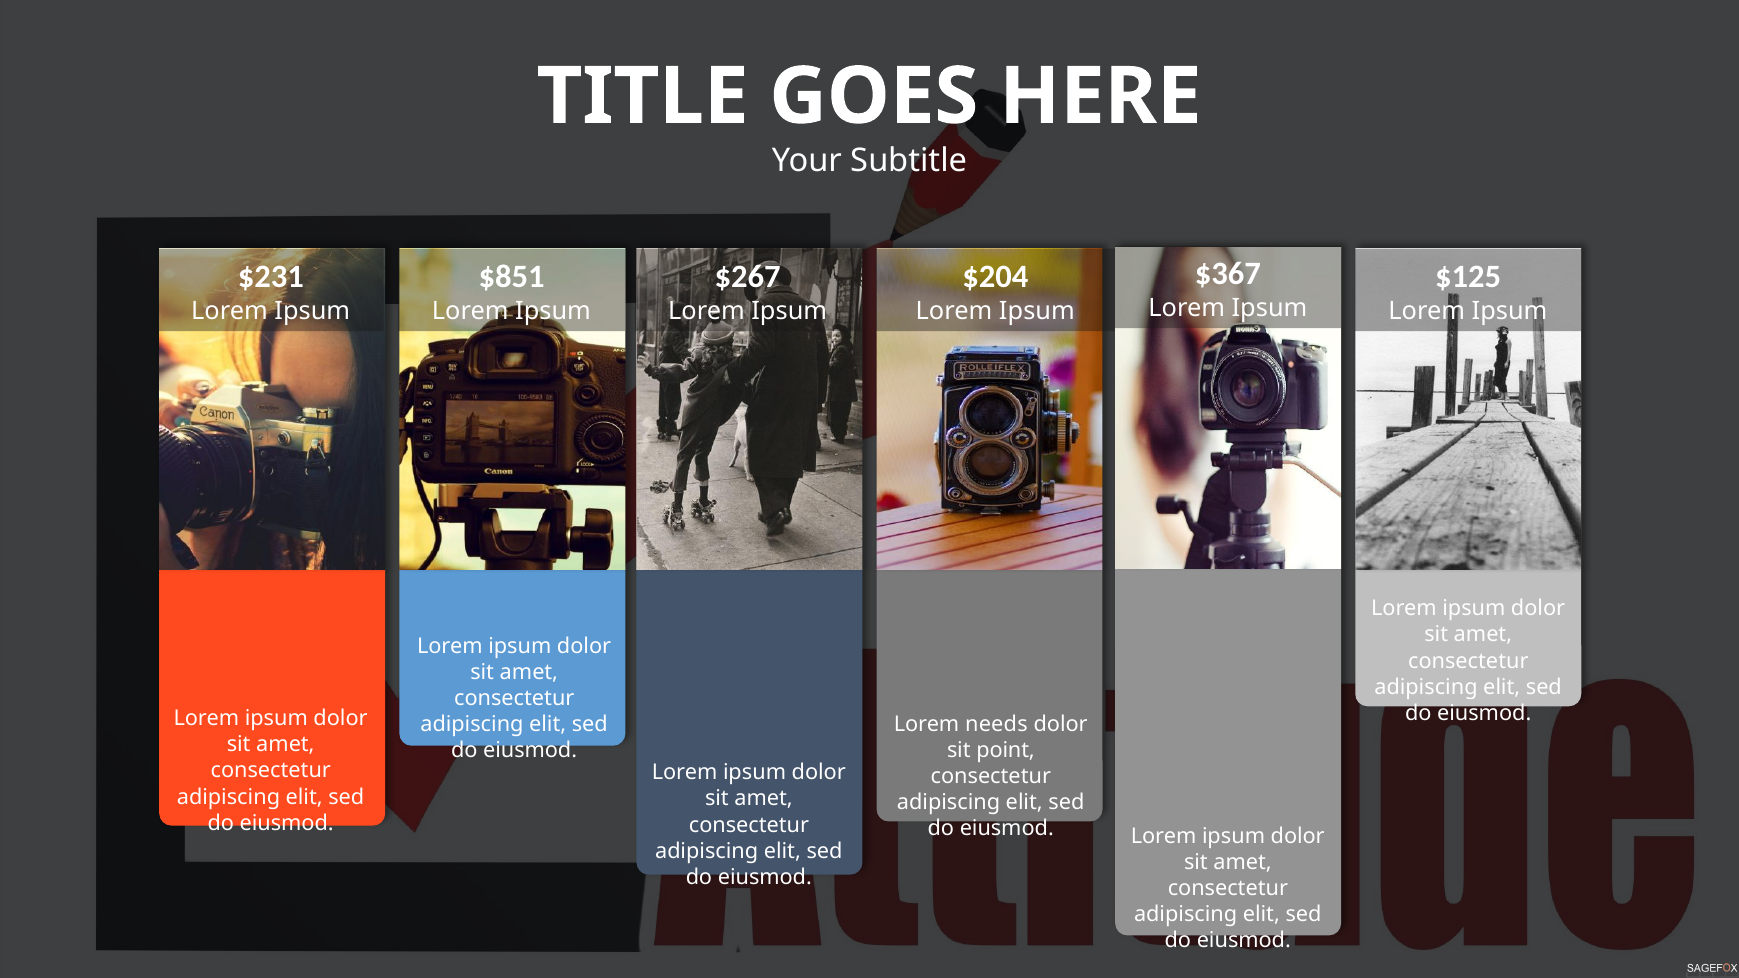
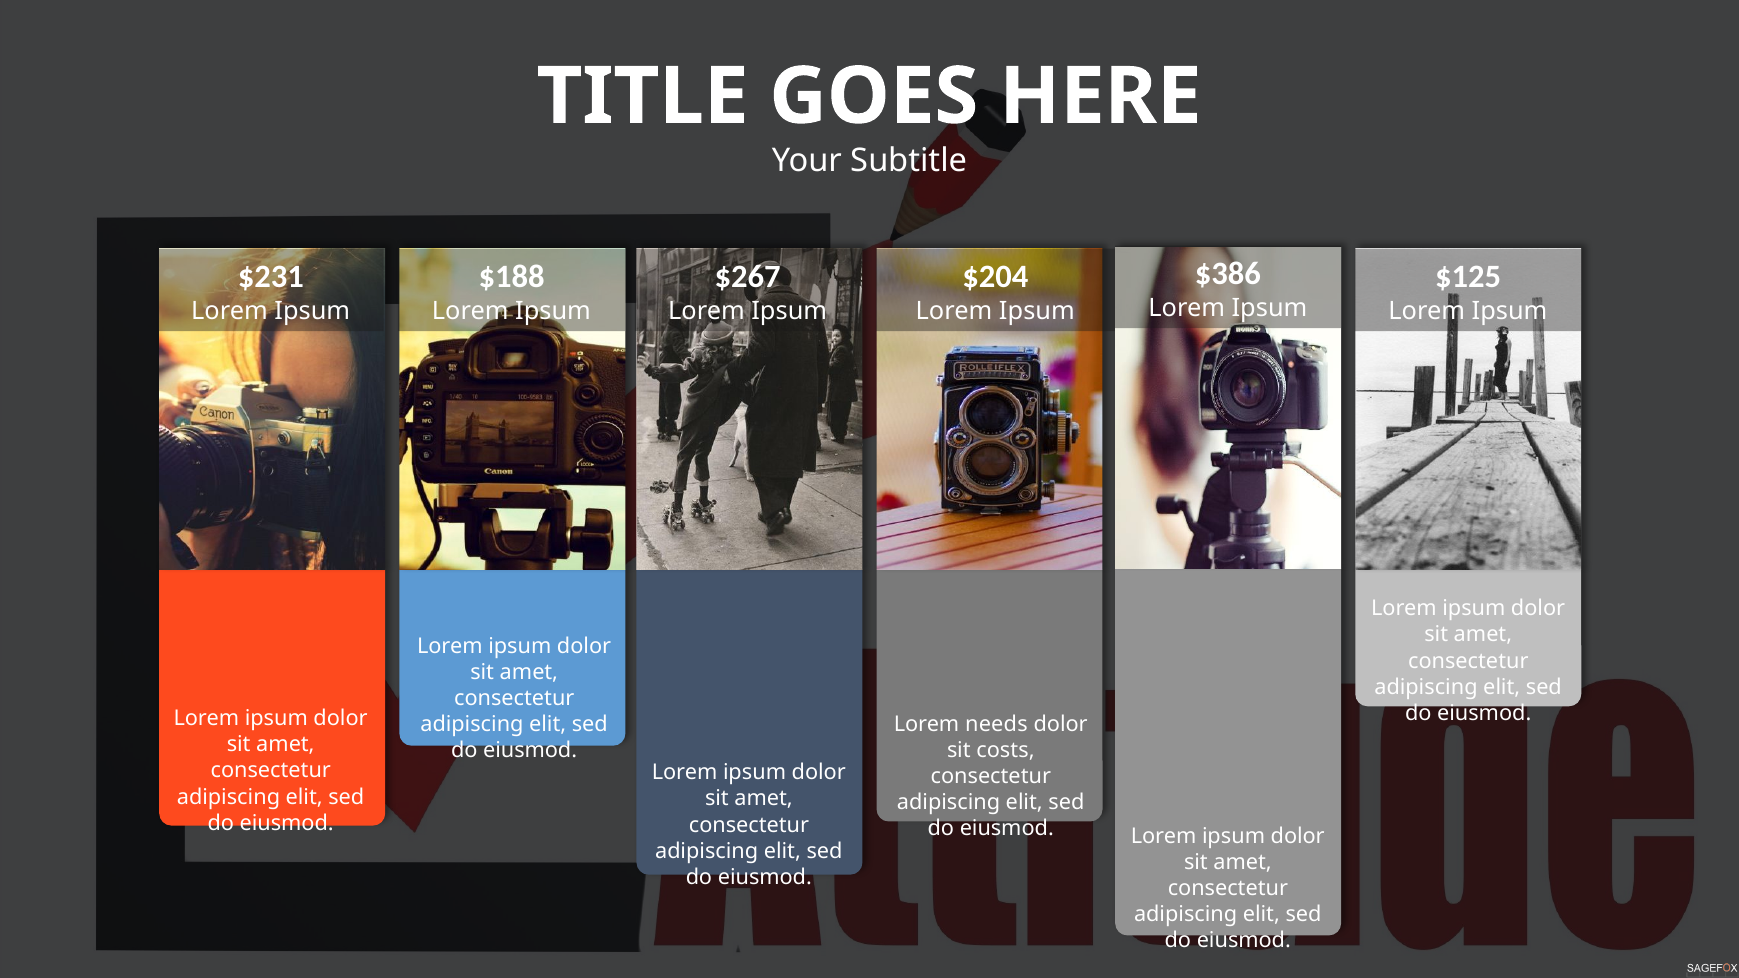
$367: $367 -> $386 (1228, 274)
$851: $851 -> $188 (512, 277)
point: point -> costs (1005, 750)
